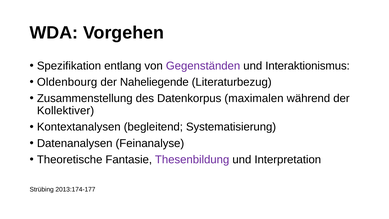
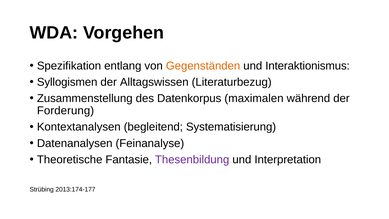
Gegenständen colour: purple -> orange (203, 66)
Oldenbourg: Oldenbourg -> Syllogismen (67, 82)
Naheliegende: Naheliegende -> Alltagswissen (154, 82)
Kollektiver: Kollektiver -> Forderung (66, 111)
